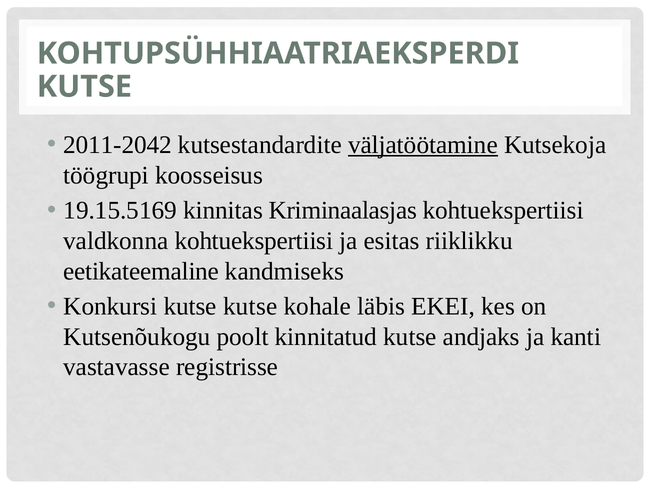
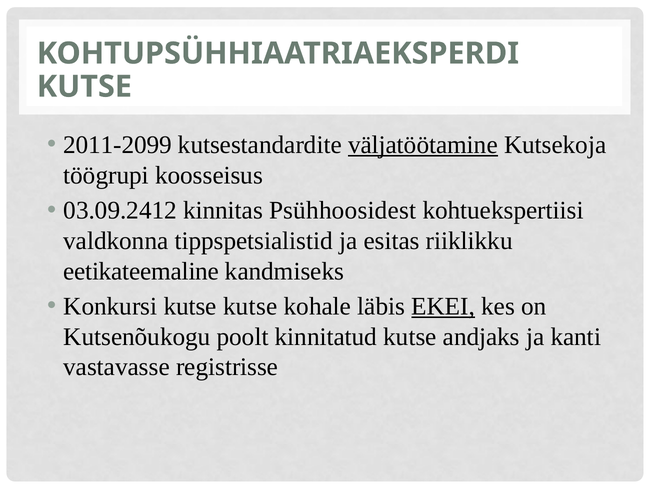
2011-2042: 2011-2042 -> 2011-2099 (118, 145)
19.15.5169: 19.15.5169 -> 03.09.2412 (120, 210)
Kriminaalasjas: Kriminaalasjas -> Psühhoosidest (343, 210)
valdkonna kohtuekspertiisi: kohtuekspertiisi -> tippspetsialistid (254, 241)
EKEI underline: none -> present (443, 306)
